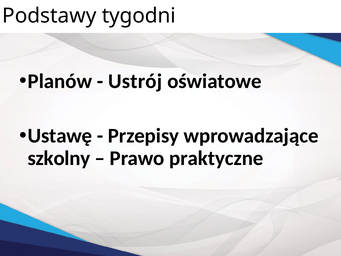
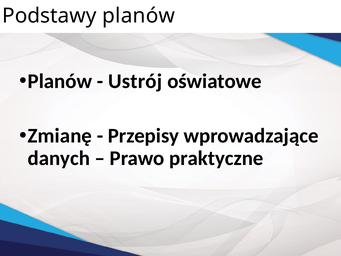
Podstawy tygodni: tygodni -> planów (139, 16)
Ustawę: Ustawę -> Zmianę (60, 136)
szkolny: szkolny -> danych (59, 158)
